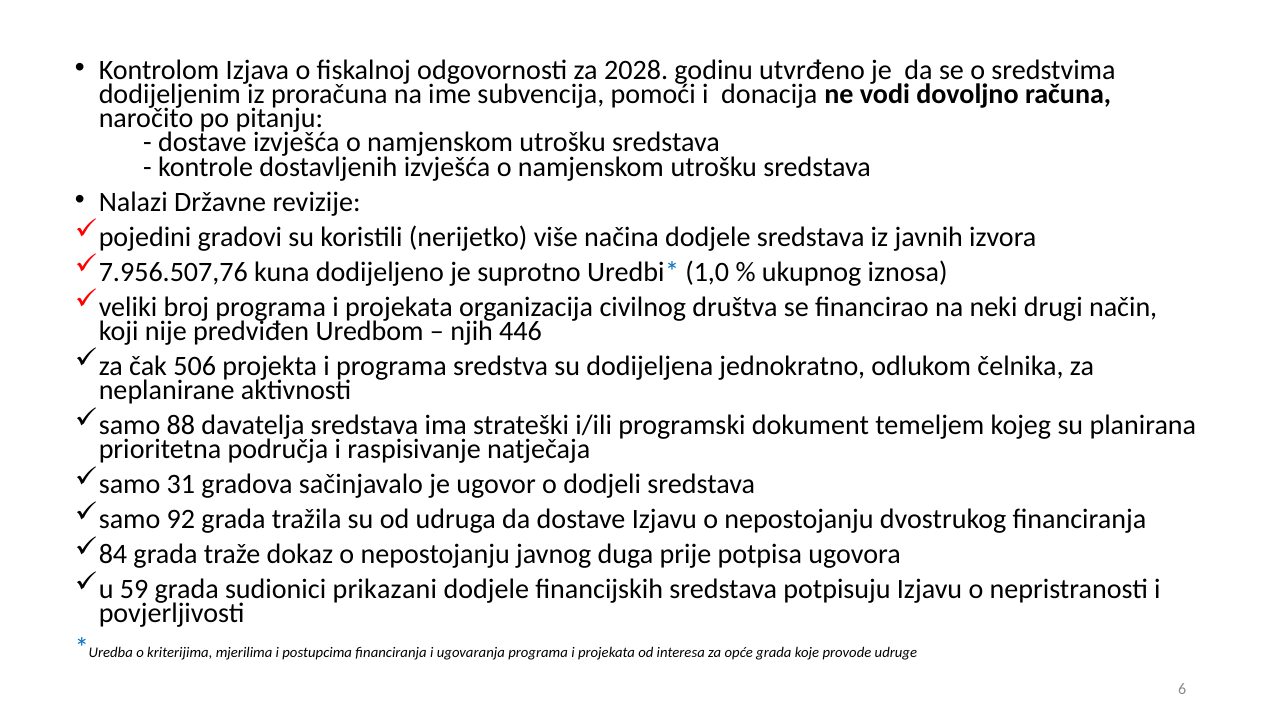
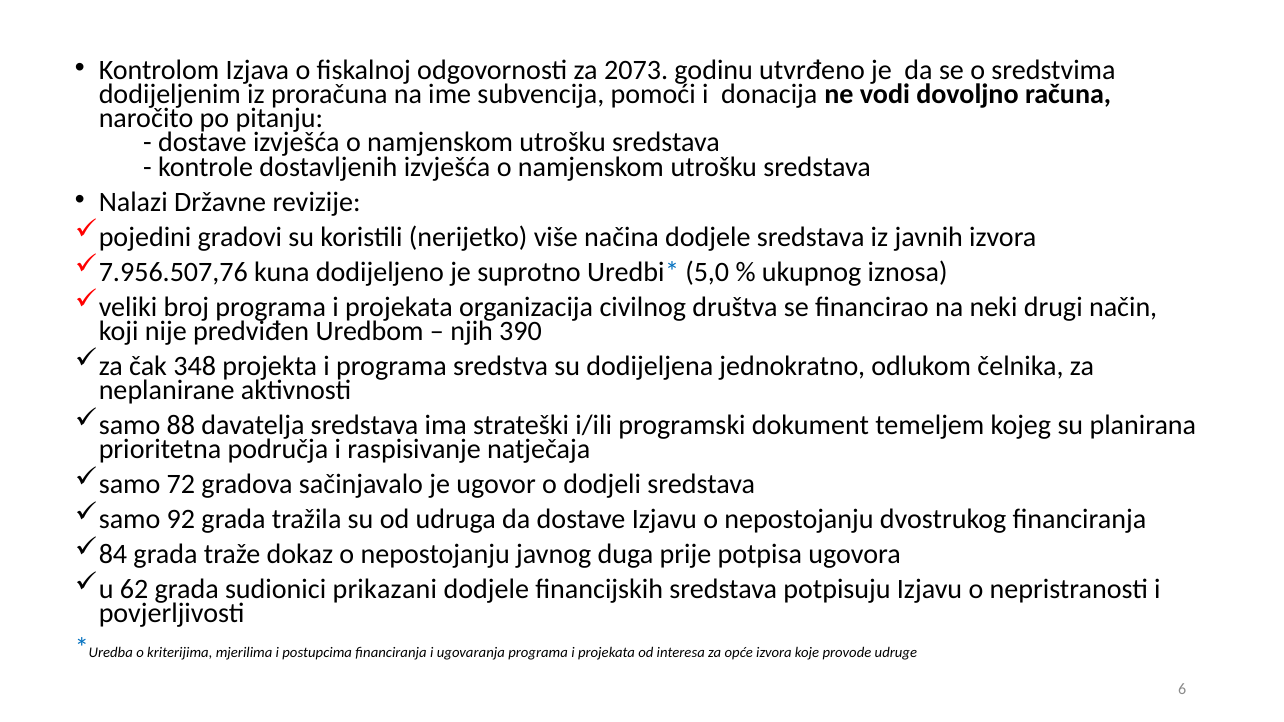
2028: 2028 -> 2073 (636, 70)
1,0: 1,0 -> 5,0 (707, 272)
446: 446 -> 390 (521, 331)
506: 506 -> 348 (195, 366)
31: 31 -> 72 (181, 485)
59: 59 -> 62 (134, 589)
opće grada: grada -> izvora (774, 653)
